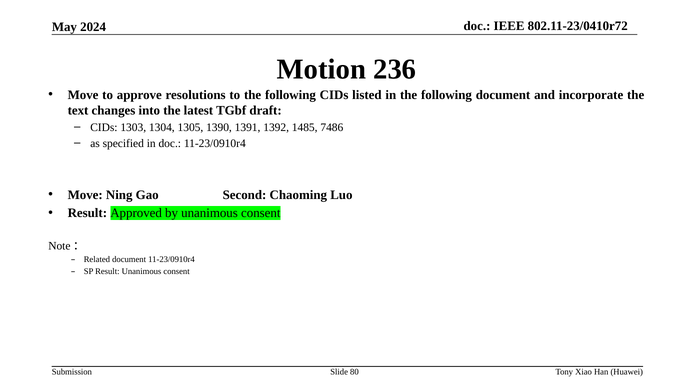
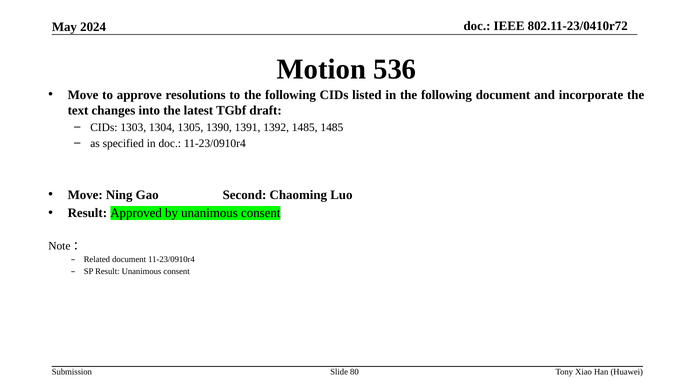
236: 236 -> 536 (395, 69)
1485 7486: 7486 -> 1485 (332, 127)
